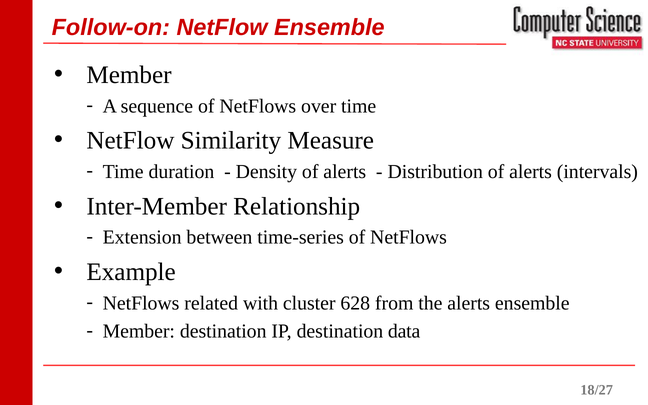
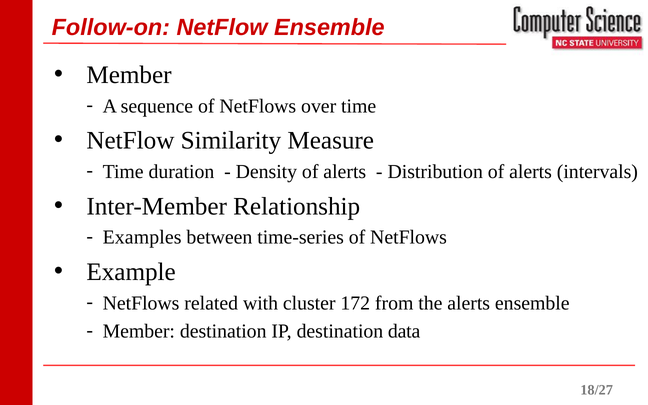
Extension: Extension -> Examples (142, 237)
628: 628 -> 172 (355, 303)
